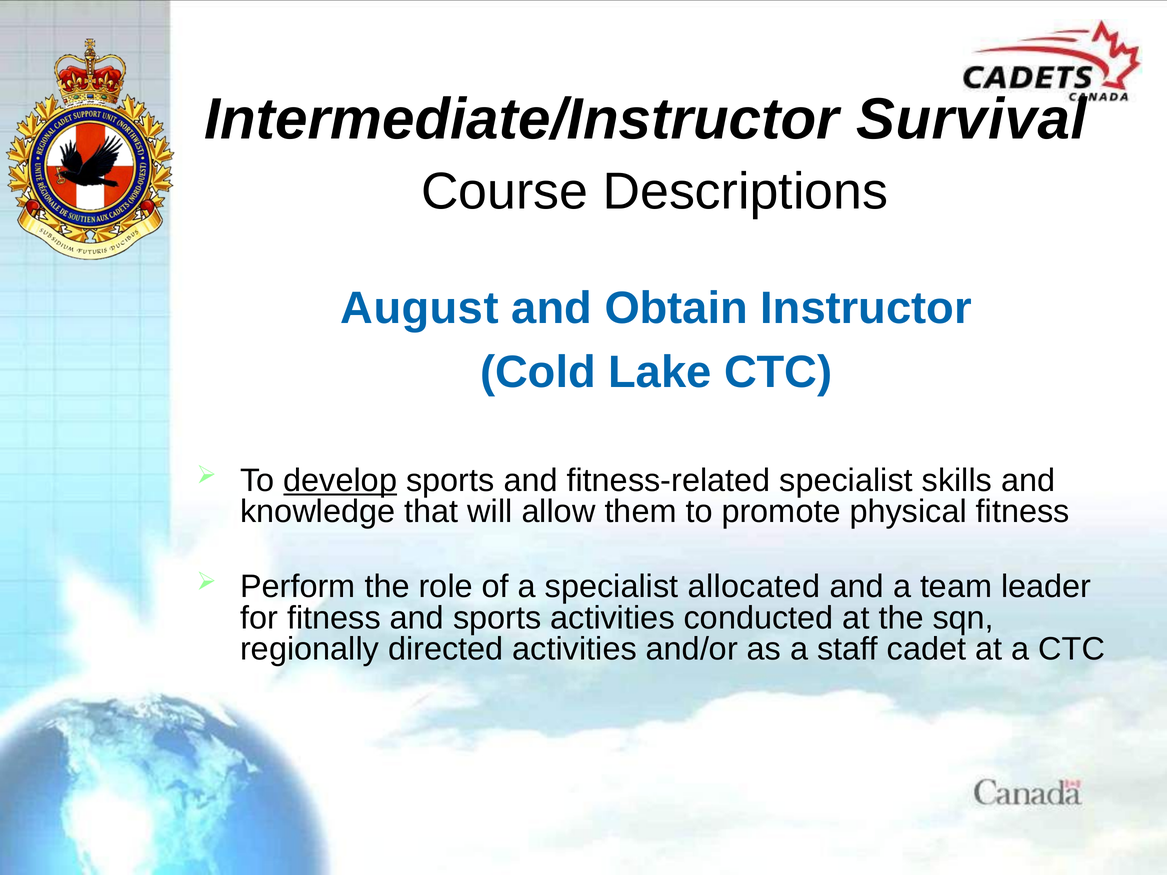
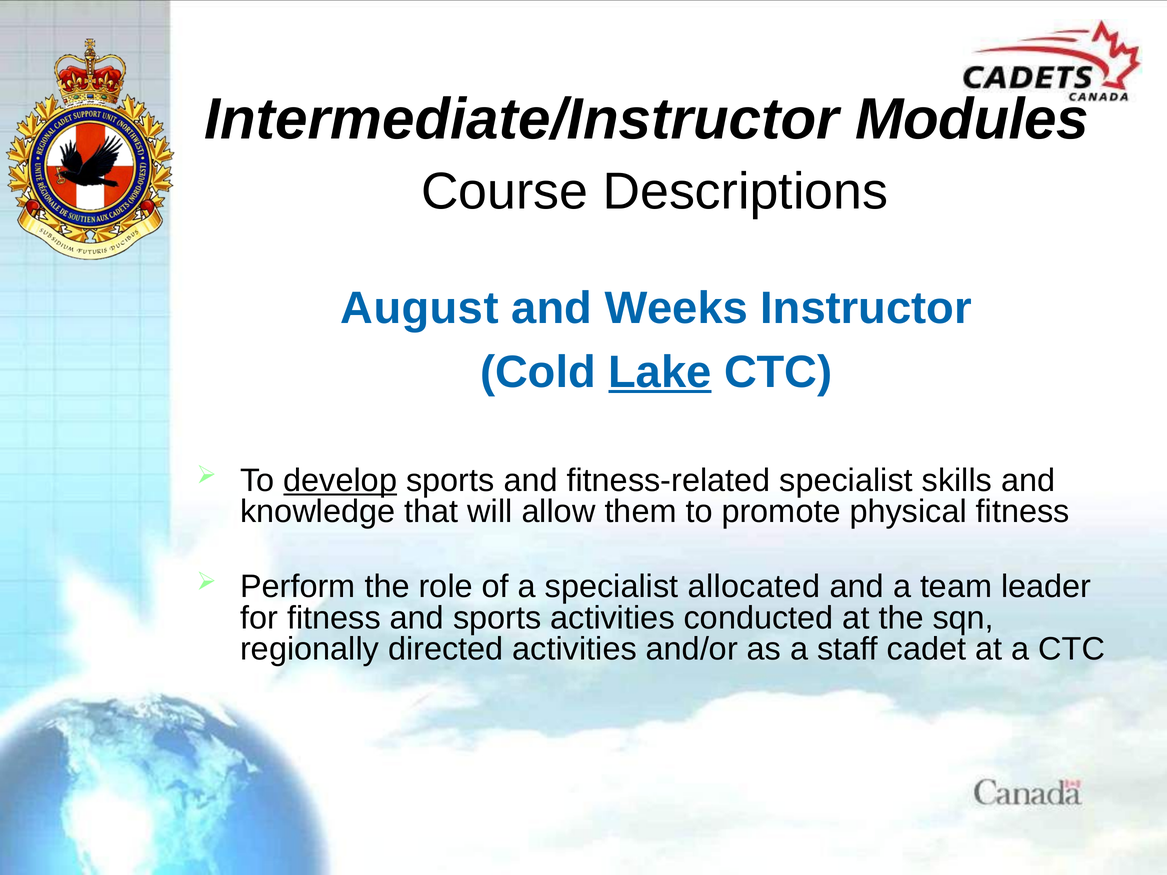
Survival: Survival -> Modules (972, 120)
Obtain: Obtain -> Weeks (676, 309)
Lake underline: none -> present (660, 372)
